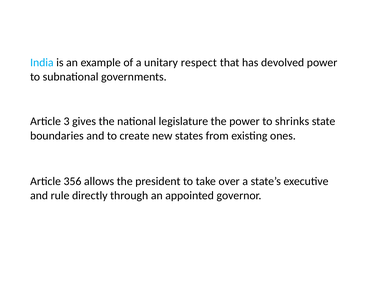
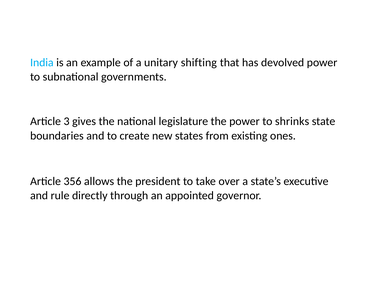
respect: respect -> shifting (199, 63)
